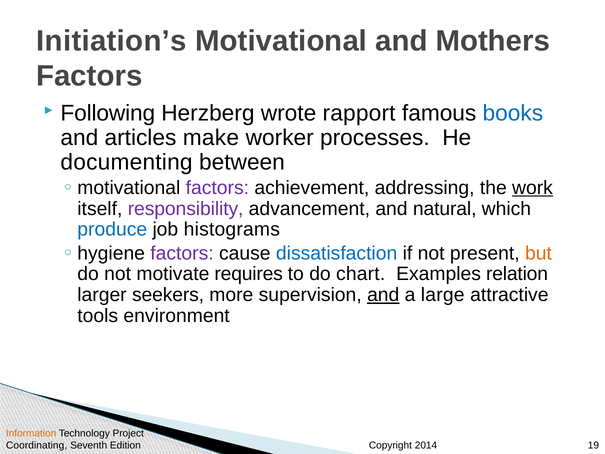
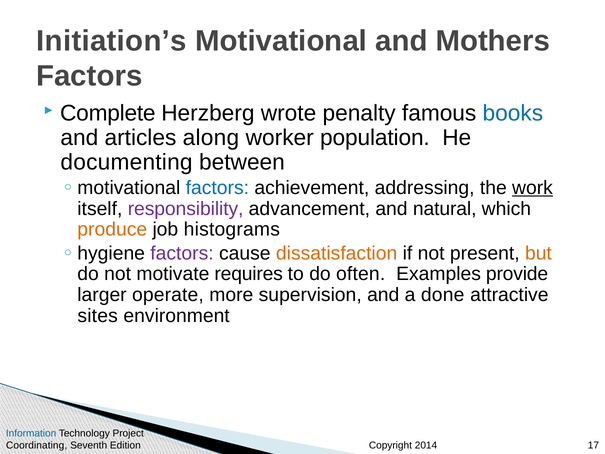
Following: Following -> Complete (108, 113)
rapport: rapport -> penalty (359, 113)
make: make -> along (211, 138)
processes: processes -> population (375, 138)
factors colour: purple -> blue (217, 188)
produce colour: blue -> orange (112, 229)
dissatisfaction colour: blue -> orange (337, 253)
chart: chart -> often (361, 274)
relation: relation -> provide (517, 274)
seekers: seekers -> operate (168, 295)
and underline: present -> none (383, 295)
large: large -> done (443, 295)
tools: tools -> sites (98, 316)
Information colour: orange -> blue (31, 433)
19: 19 -> 17 (593, 445)
